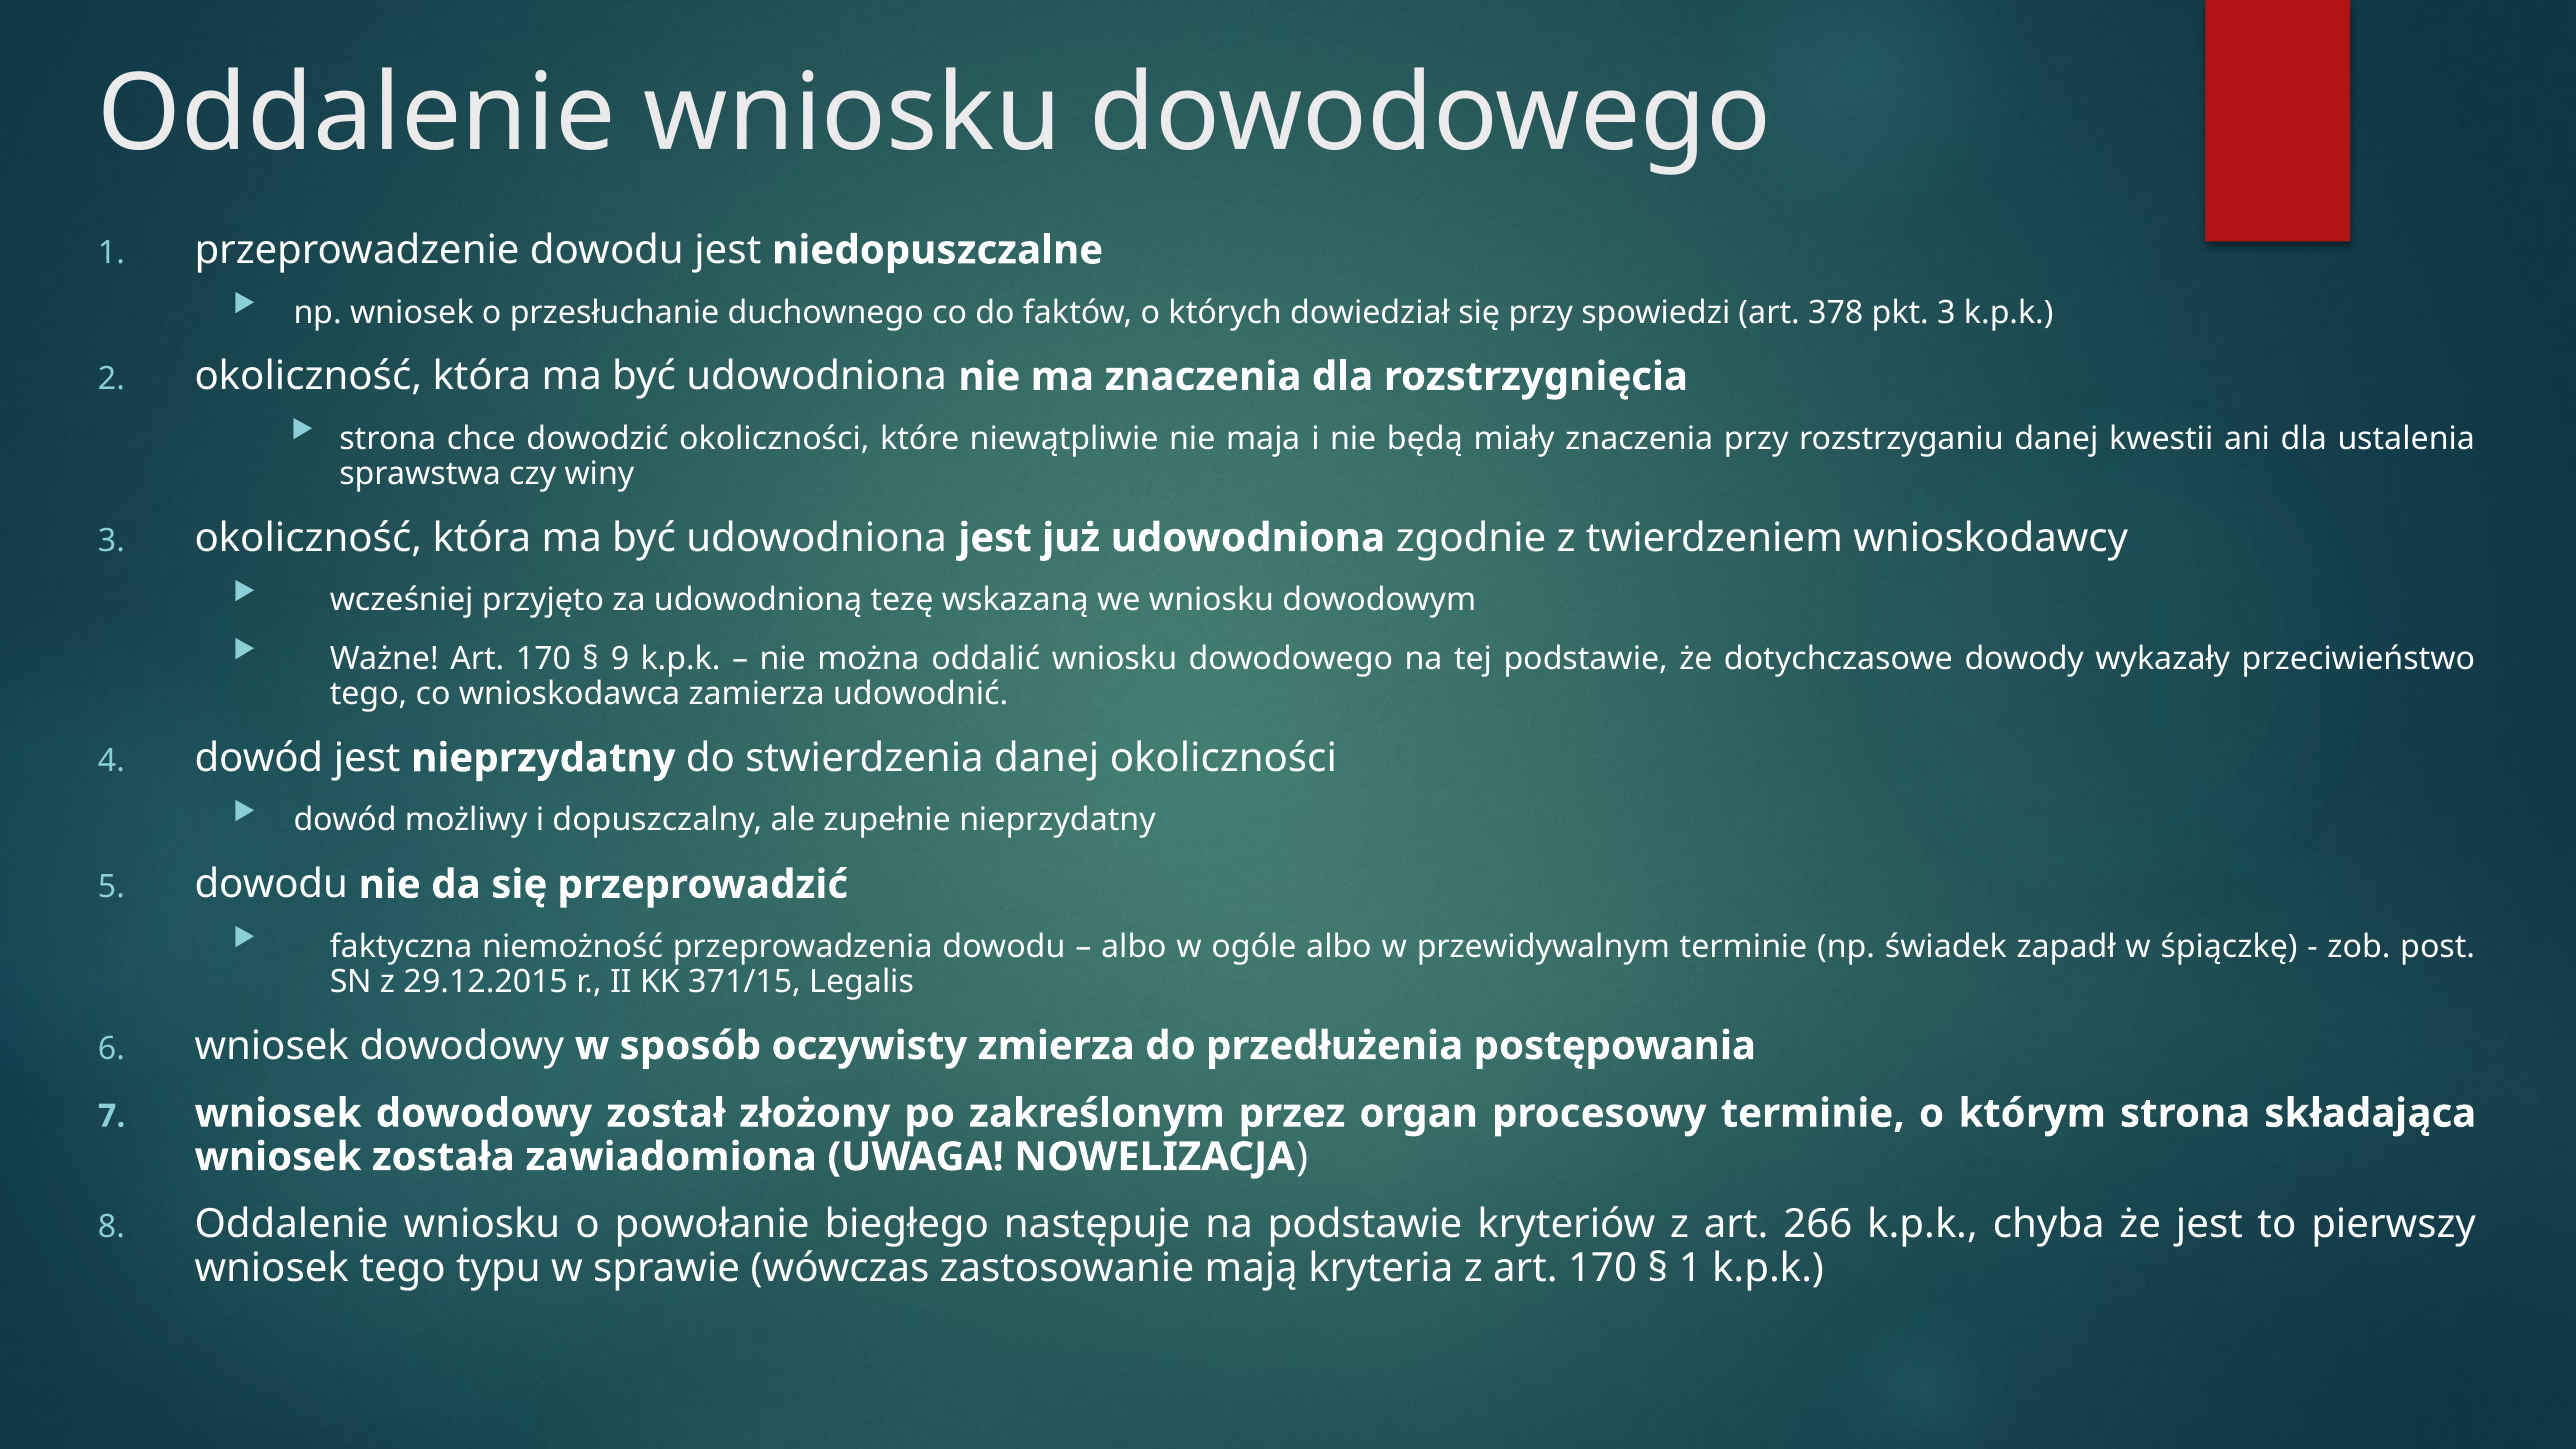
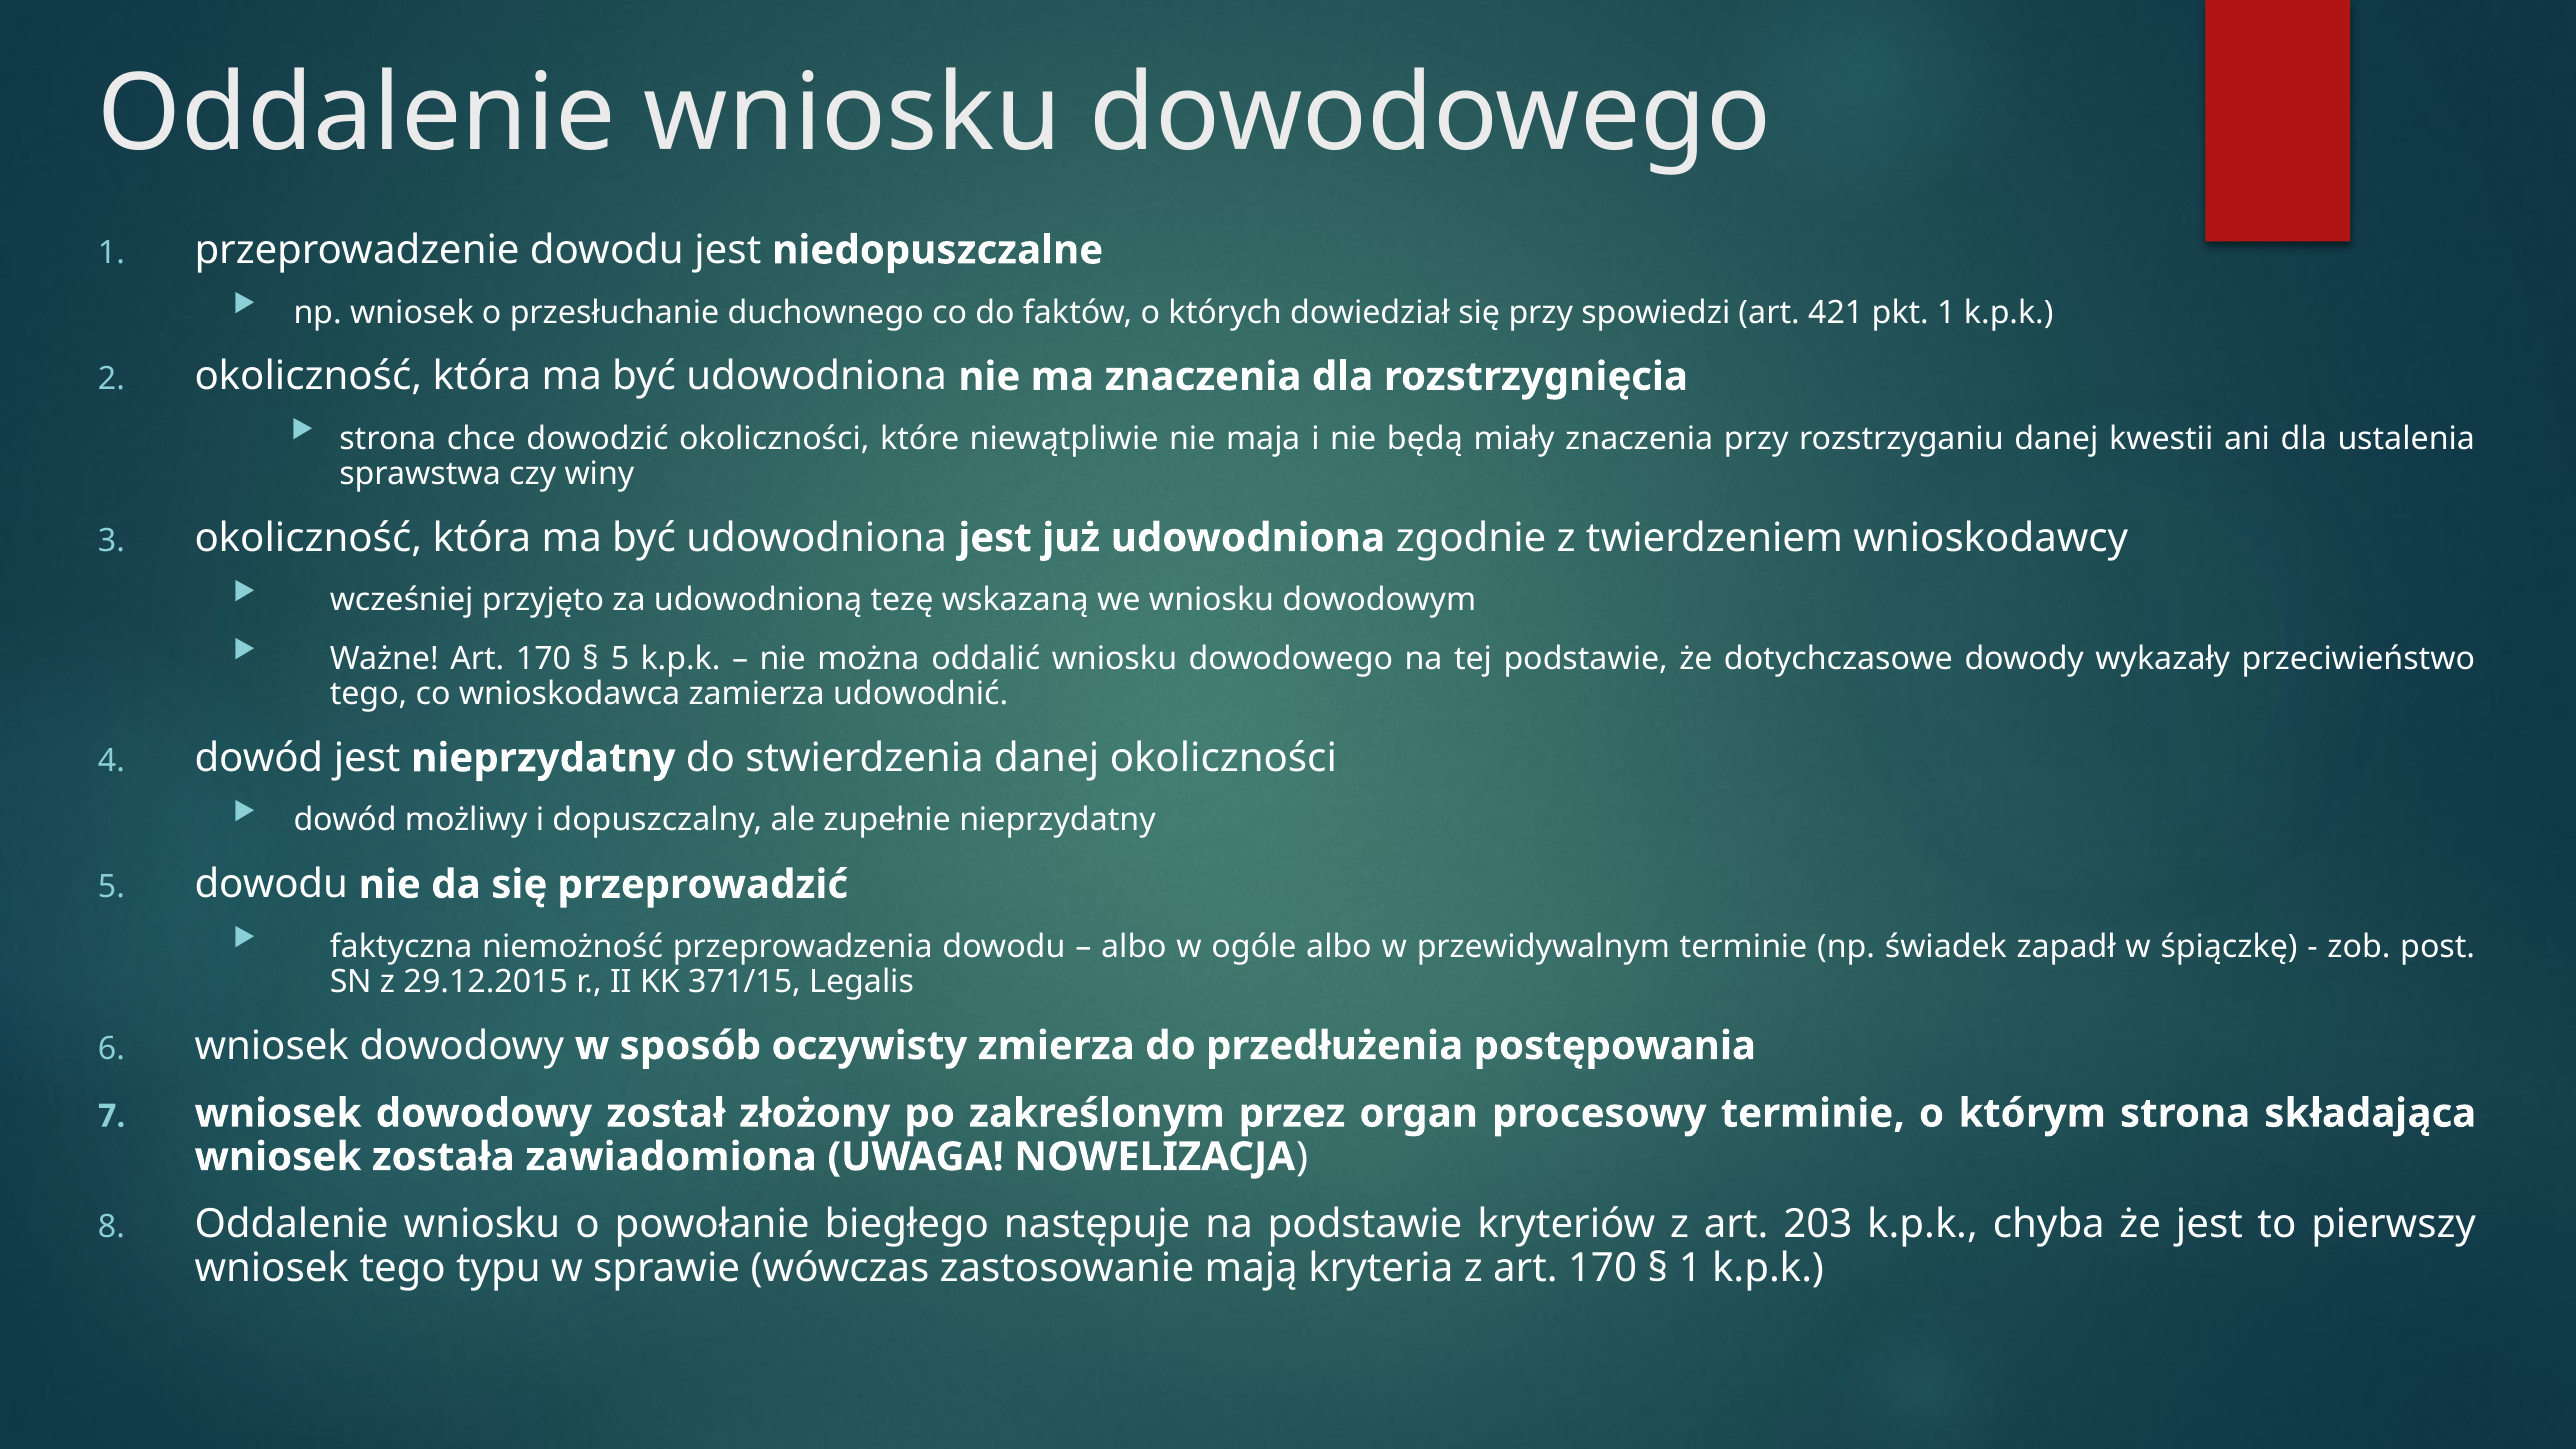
378: 378 -> 421 (1836, 312)
pkt 3: 3 -> 1 (1946, 312)
9: 9 -> 5 (620, 659)
266: 266 -> 203 (1818, 1225)
